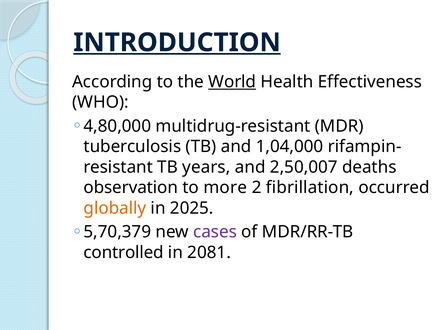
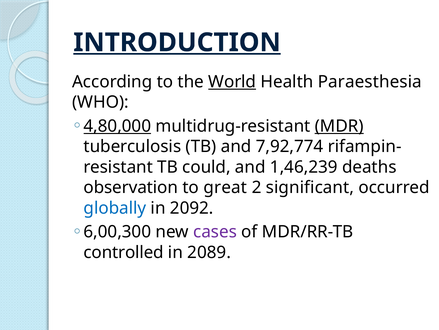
Effectiveness: Effectiveness -> Paraesthesia (370, 82)
4,80,000 underline: none -> present (117, 126)
MDR underline: none -> present (339, 126)
1,04,000: 1,04,000 -> 7,92,774 (290, 146)
years: years -> could (206, 167)
2,50,007: 2,50,007 -> 1,46,239 (304, 167)
more: more -> great (225, 187)
fibrillation: fibrillation -> significant (310, 187)
globally colour: orange -> blue (115, 208)
2025: 2025 -> 2092 (192, 208)
5,70,379: 5,70,379 -> 6,00,300 (117, 231)
2081: 2081 -> 2089 (209, 252)
